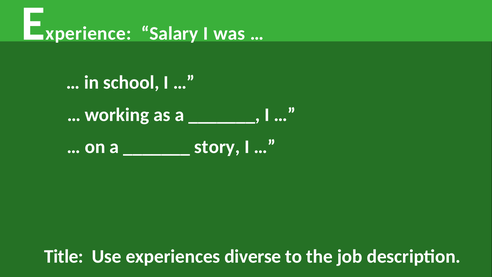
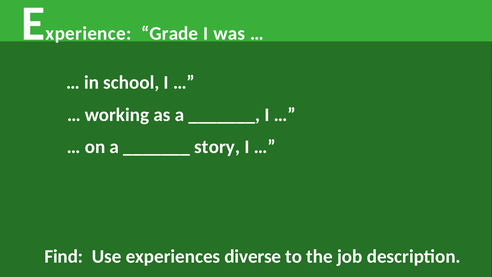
Salary: Salary -> Grade (170, 34)
Title: Title -> Find (64, 256)
